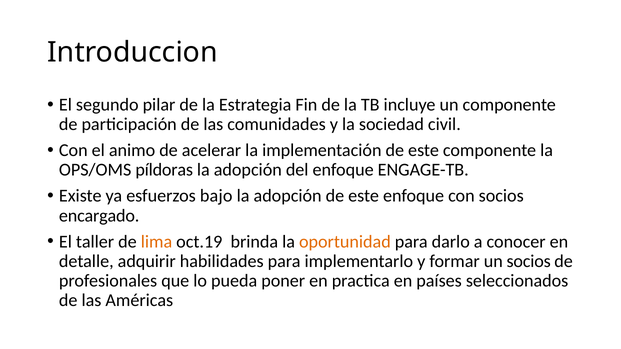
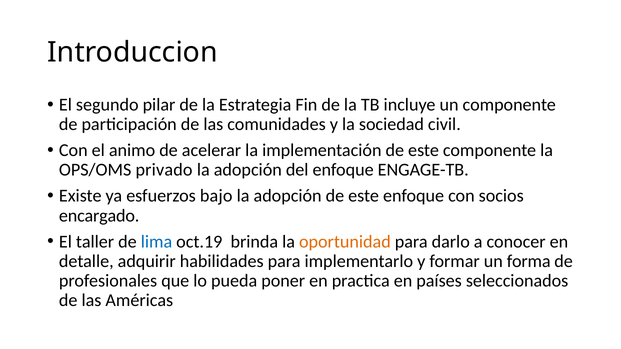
píldoras: píldoras -> privado (164, 170)
lima colour: orange -> blue (156, 242)
un socios: socios -> forma (529, 261)
